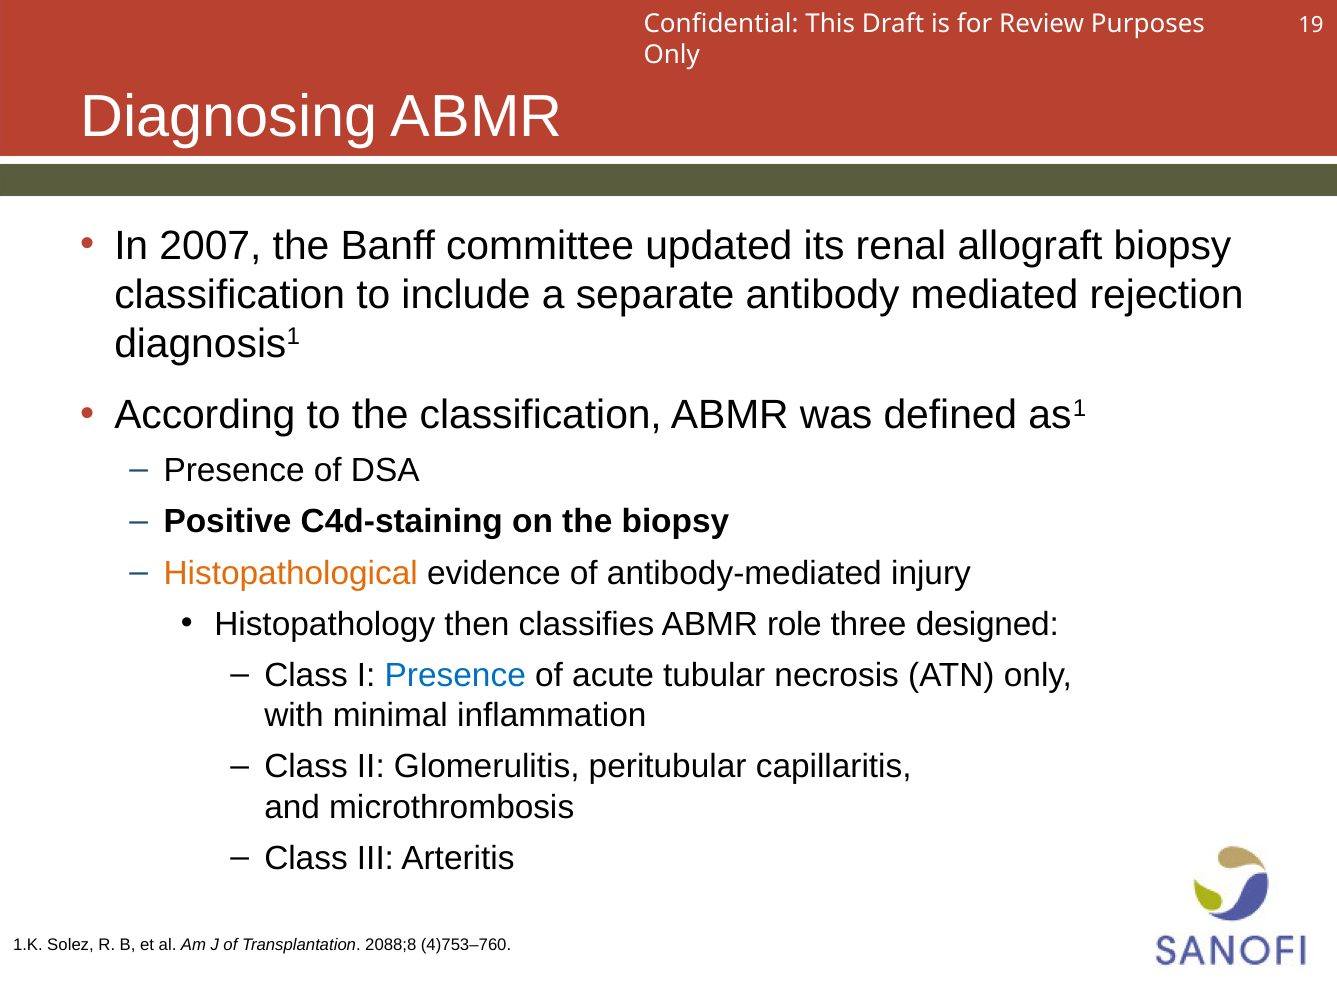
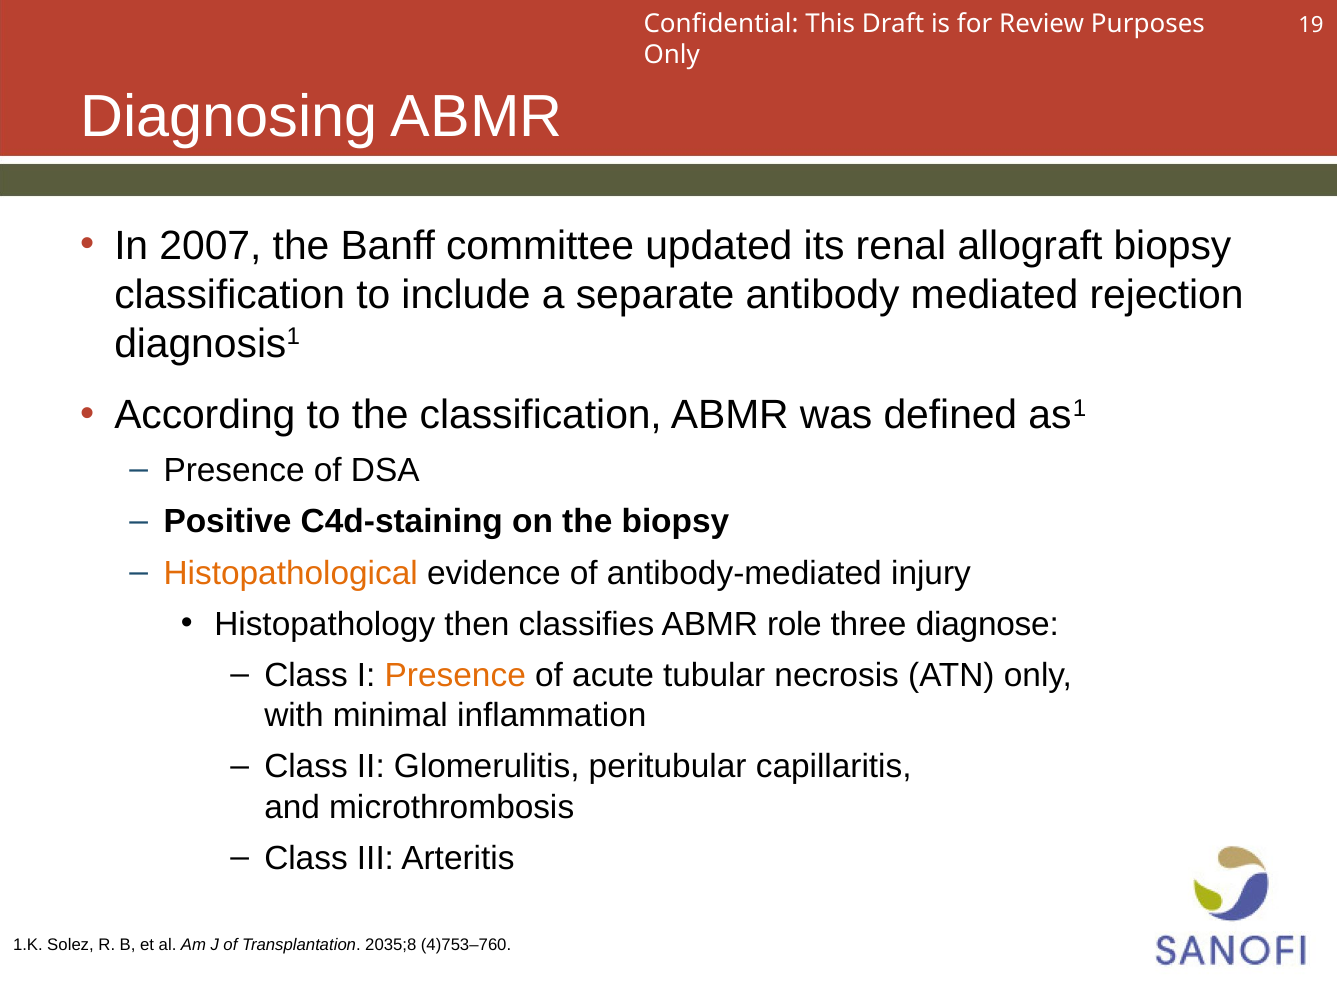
designed: designed -> diagnose (987, 624)
Presence colour: blue -> orange (455, 675)
2088;8: 2088;8 -> 2035;8 (391, 945)
